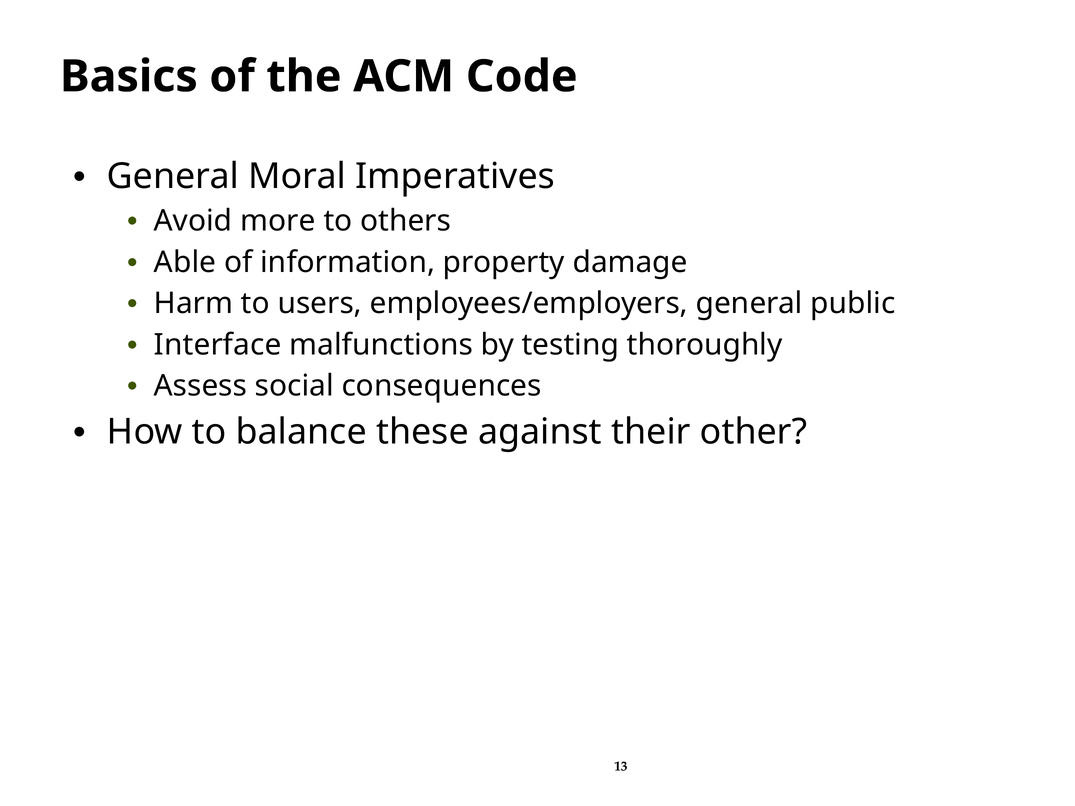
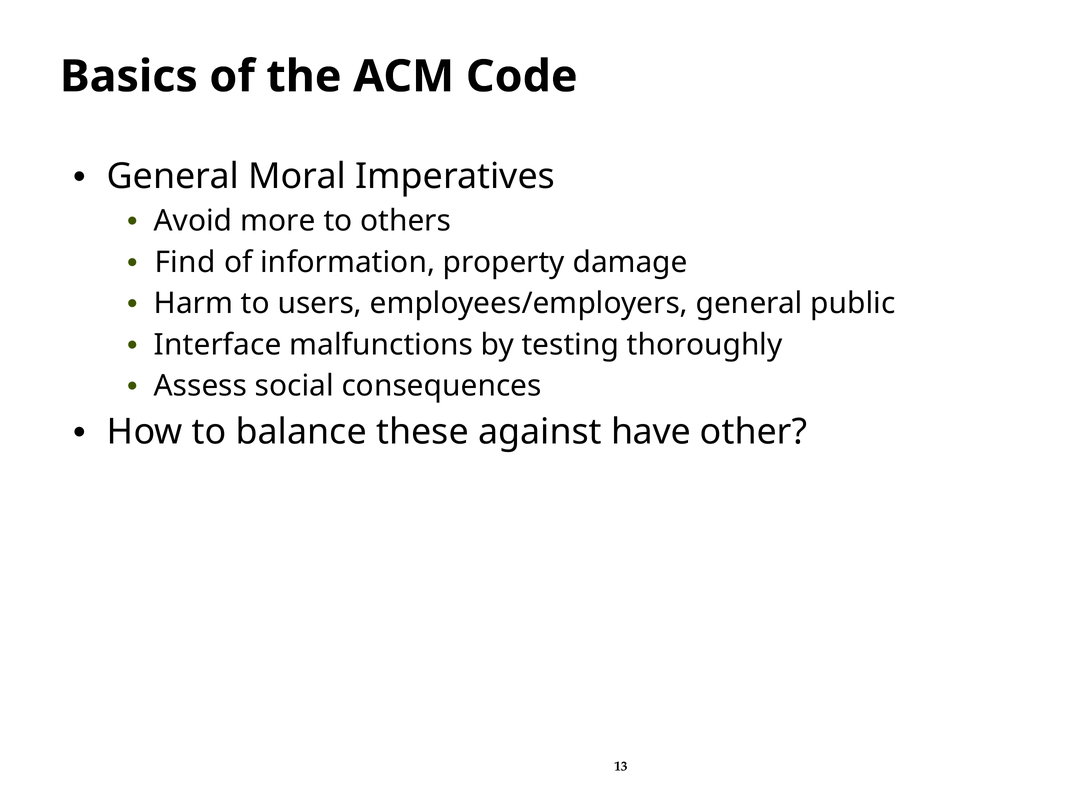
Able: Able -> Find (185, 262)
their: their -> have (651, 432)
